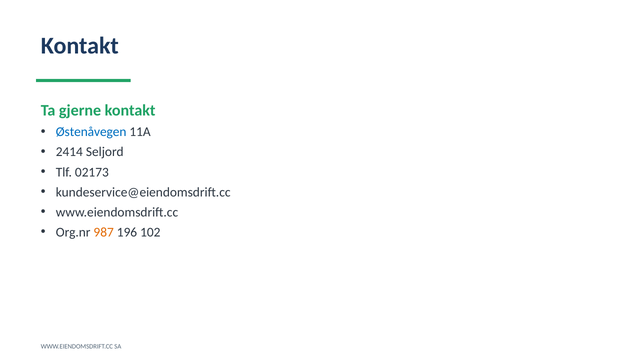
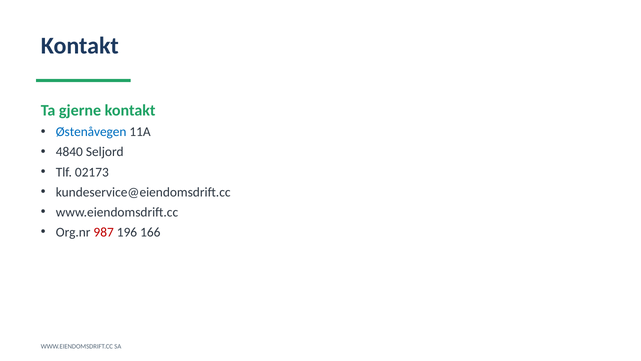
2414: 2414 -> 4840 (69, 152)
987 colour: orange -> red (104, 232)
102: 102 -> 166 (150, 232)
